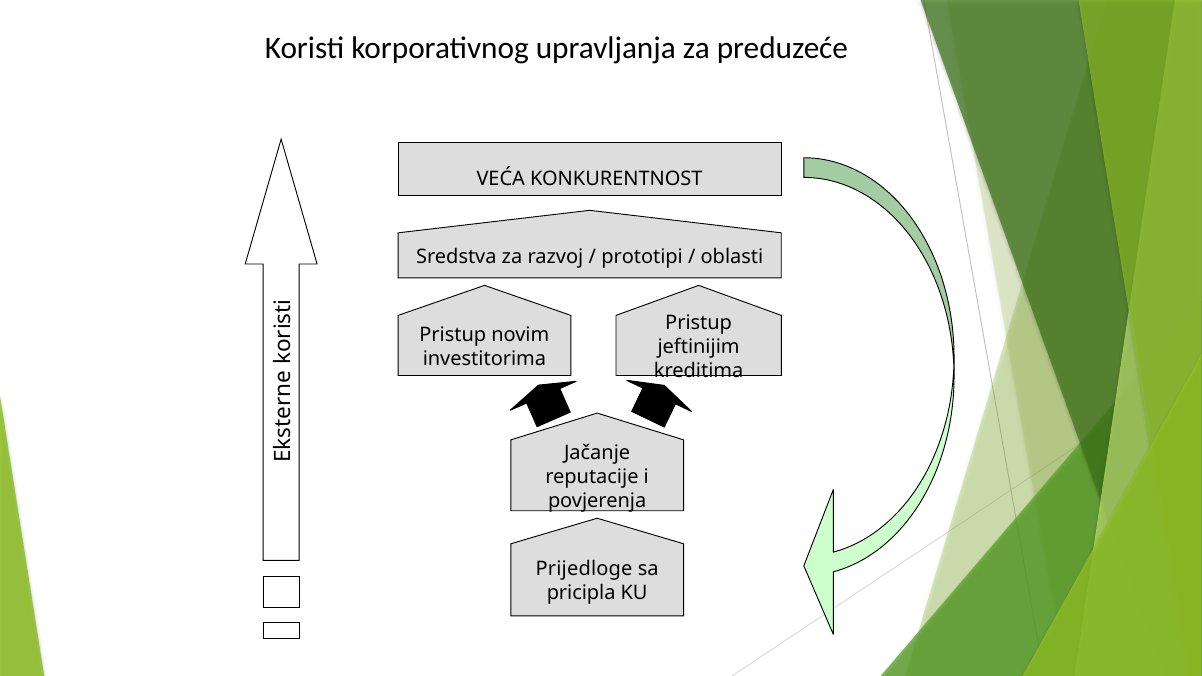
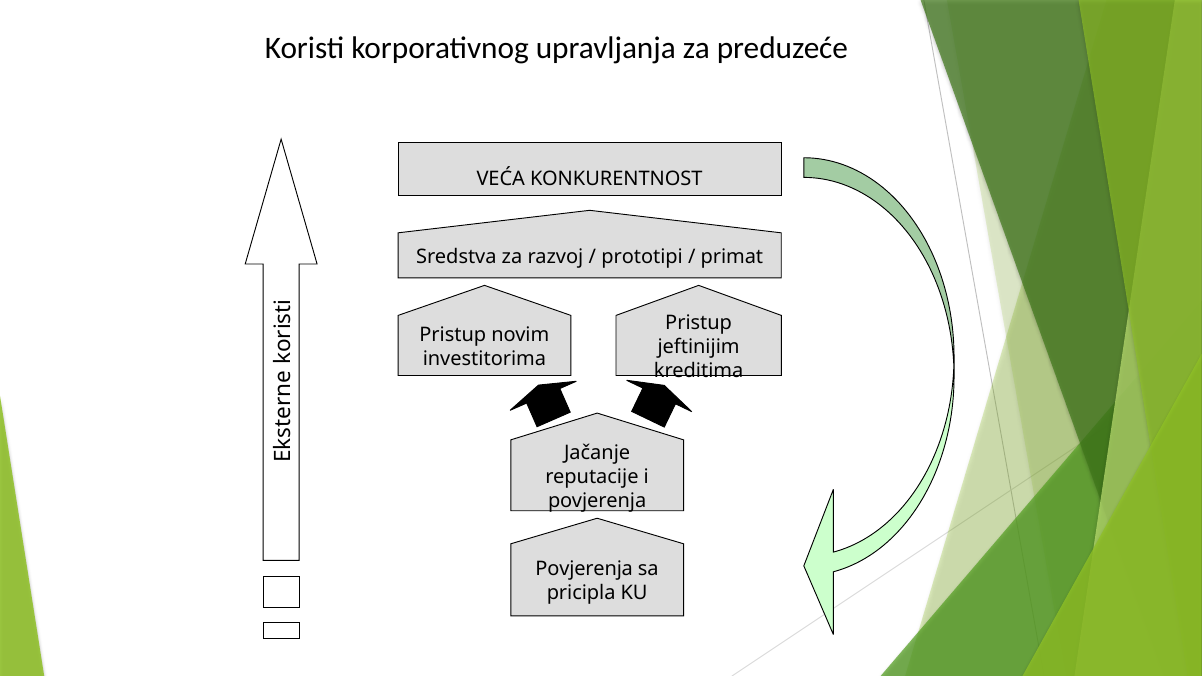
oblasti: oblasti -> primat (732, 257)
Prijedloge: Prijedloge -> Povjerenja (584, 569)
